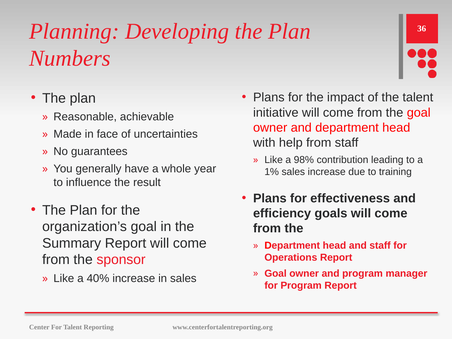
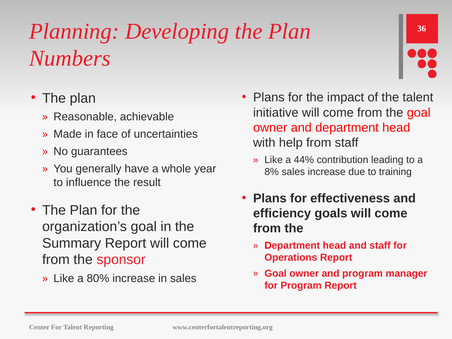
98%: 98% -> 44% (304, 160)
1%: 1% -> 8% (272, 172)
40%: 40% -> 80% (98, 278)
